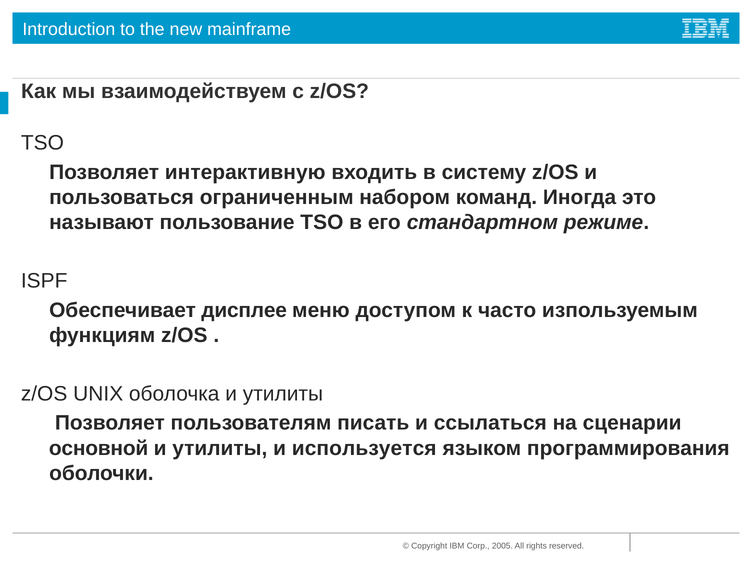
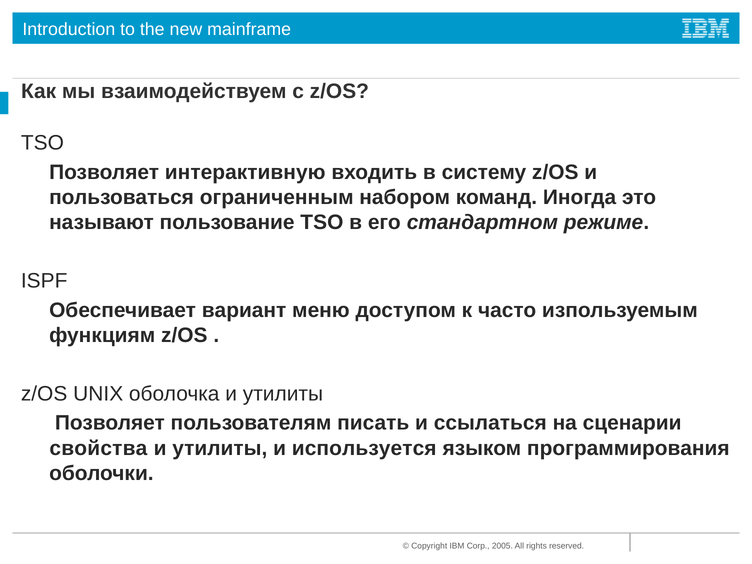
дисплее: дисплее -> вариант (244, 310)
основной: основной -> свойства (98, 448)
